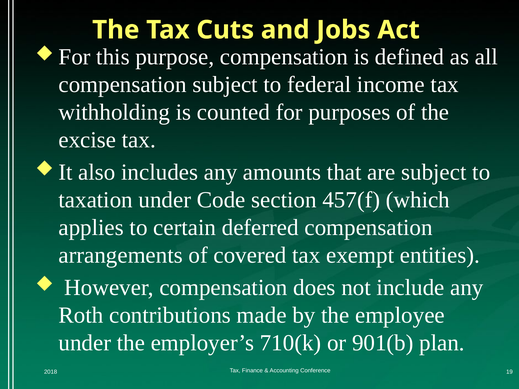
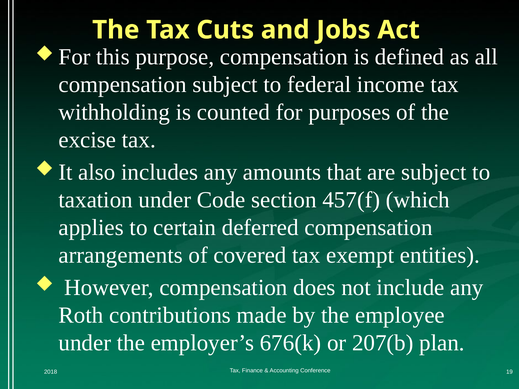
710(k: 710(k -> 676(k (291, 343)
901(b: 901(b -> 207(b (383, 343)
